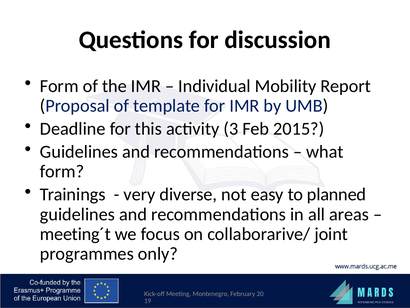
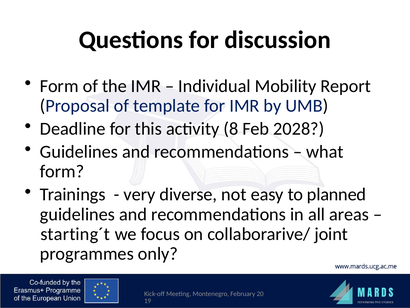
3: 3 -> 8 (231, 129)
2015: 2015 -> 2028 (299, 129)
meeting´t: meeting´t -> starting´t (75, 234)
